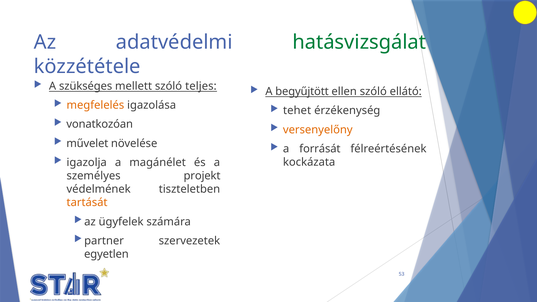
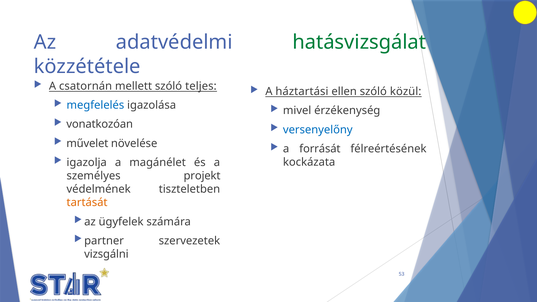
szükséges: szükséges -> csatornán (86, 86)
begyűjtött: begyűjtött -> háztartási (302, 92)
ellátó: ellátó -> közül (406, 92)
megfelelés colour: orange -> blue (95, 105)
tehet: tehet -> mivel (297, 111)
versenyelőny colour: orange -> blue (318, 130)
egyetlen: egyetlen -> vizsgálni (106, 254)
